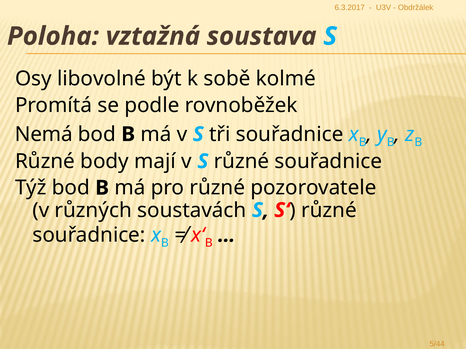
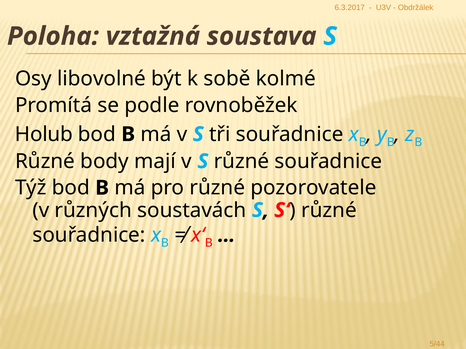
Nemá: Nemá -> Holub (44, 134)
